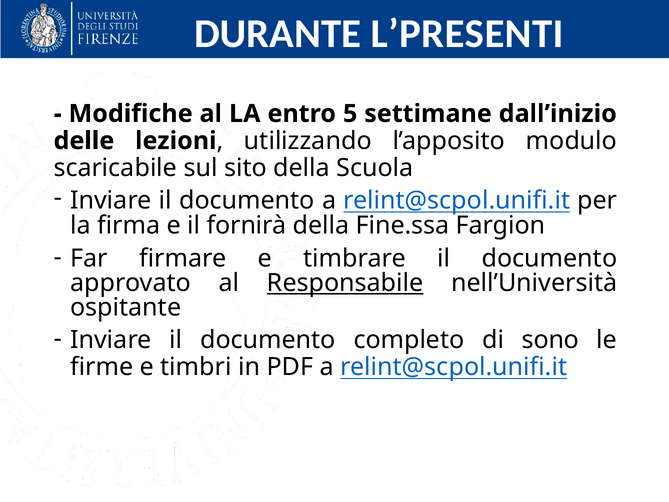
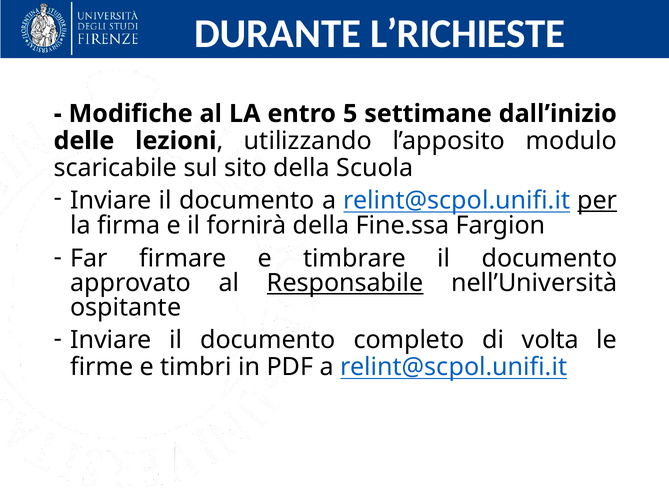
L’PRESENTI: L’PRESENTI -> L’RICHIESTE (468, 34)
per underline: none -> present (597, 200)
sono: sono -> volta (550, 340)
